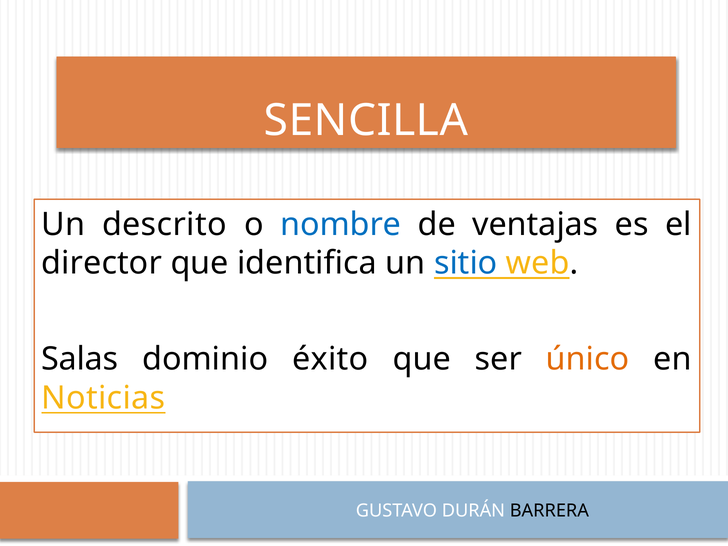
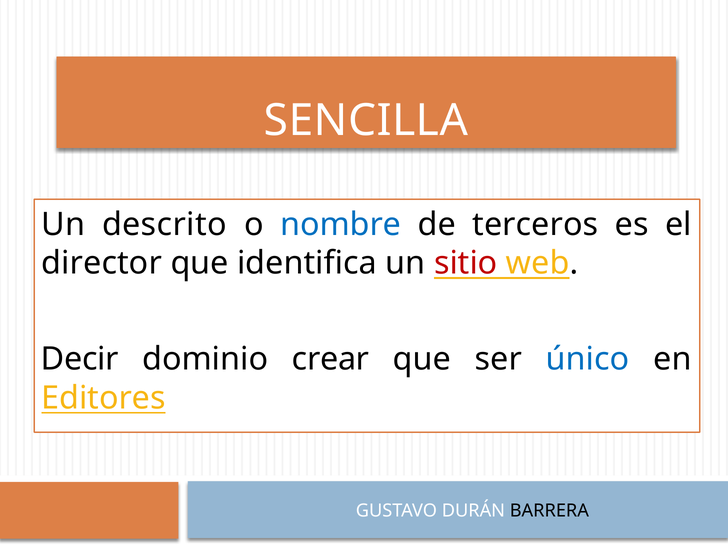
ventajas: ventajas -> terceros (535, 224)
sitio colour: blue -> red (466, 263)
Salas: Salas -> Decir (80, 359)
éxito: éxito -> crear (331, 359)
único colour: orange -> blue (588, 359)
Noticias: Noticias -> Editores (104, 398)
